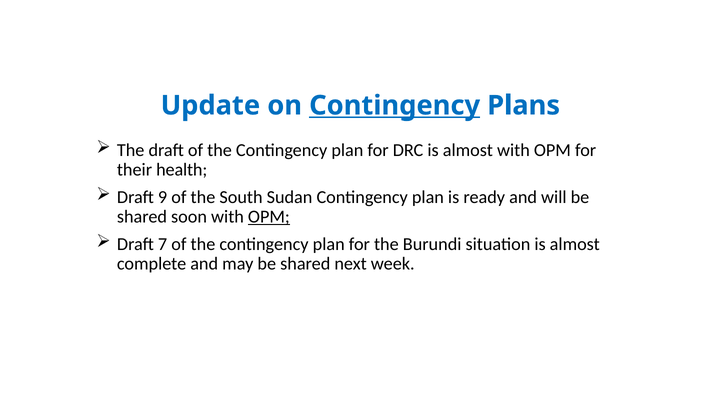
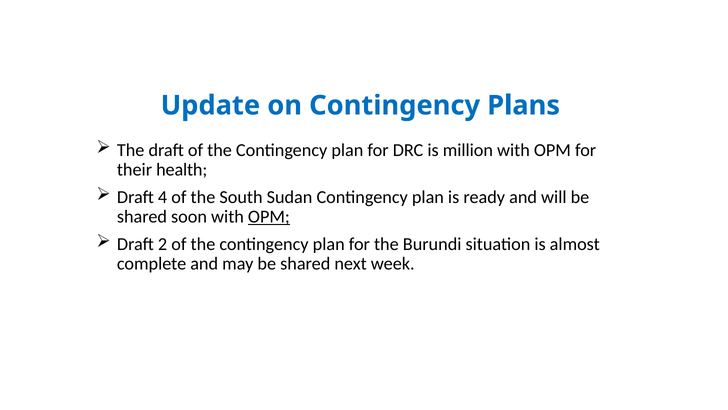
Contingency underline: present -> none (395, 105)
DRC is almost: almost -> million (468, 150)
9: 9 -> 4 (163, 197)
7: 7 -> 2 (163, 244)
